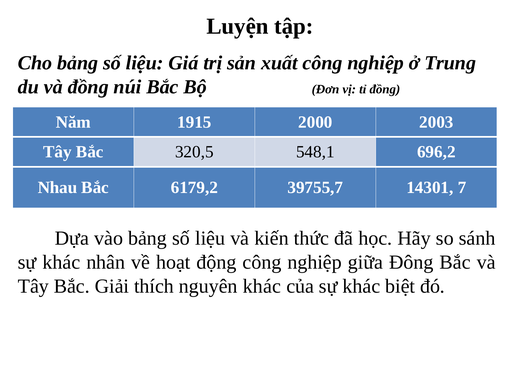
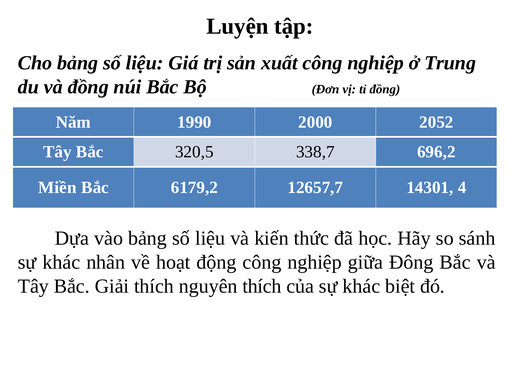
1915: 1915 -> 1990 (194, 122)
2003: 2003 -> 2052 (436, 122)
548,1: 548,1 -> 338,7 (315, 152)
Nhau: Nhau -> Miền (57, 188)
39755,7: 39755,7 -> 12657,7 (315, 188)
7: 7 -> 4 (462, 188)
nguyên khác: khác -> thích (262, 287)
